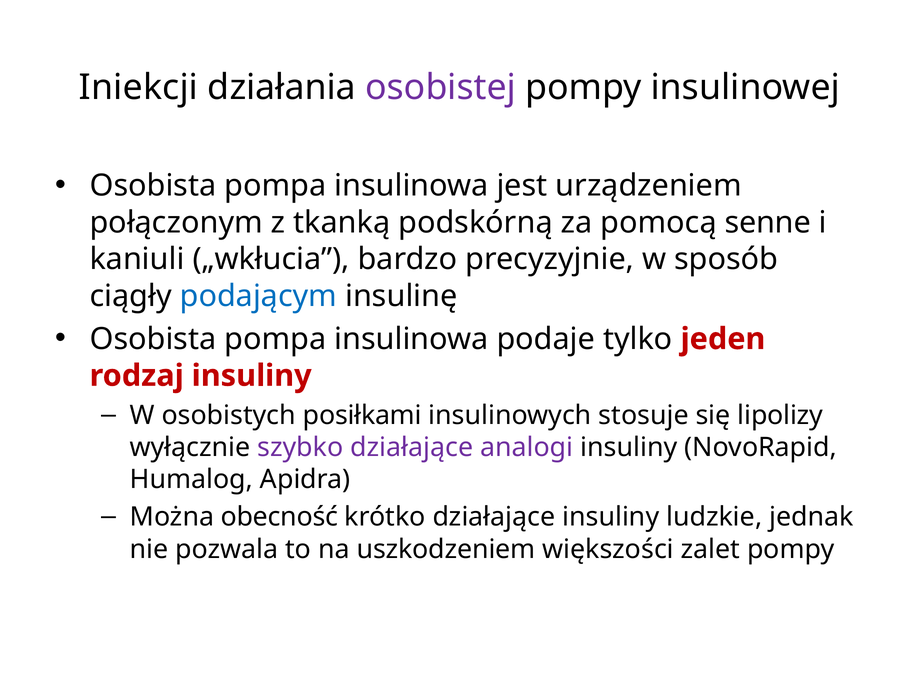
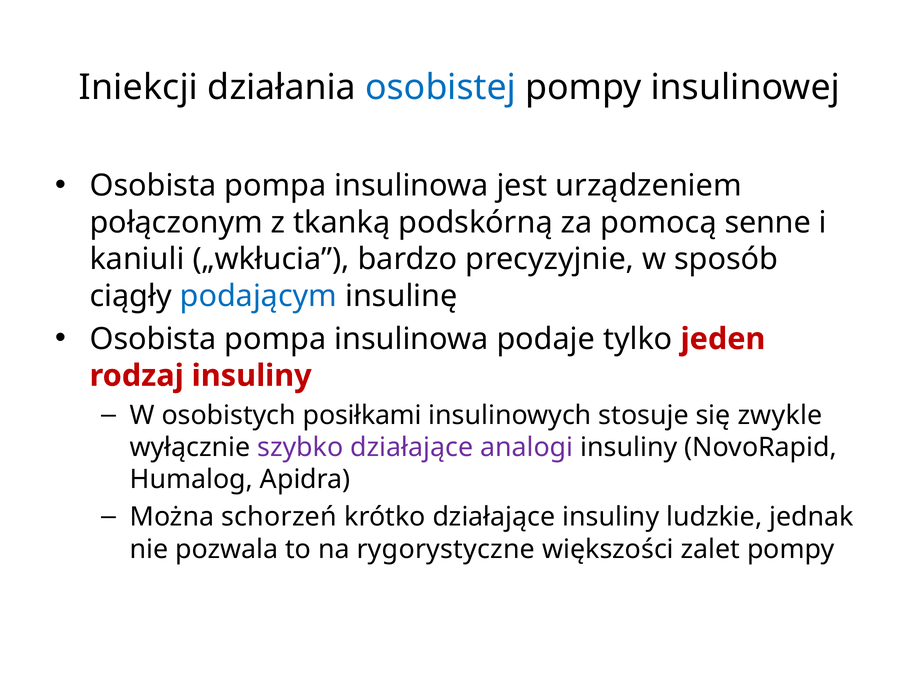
osobistej colour: purple -> blue (441, 87)
lipolizy: lipolizy -> zwykle (780, 415)
obecność: obecność -> schorzeń (279, 517)
uszkodzeniem: uszkodzeniem -> rygorystyczne (446, 549)
